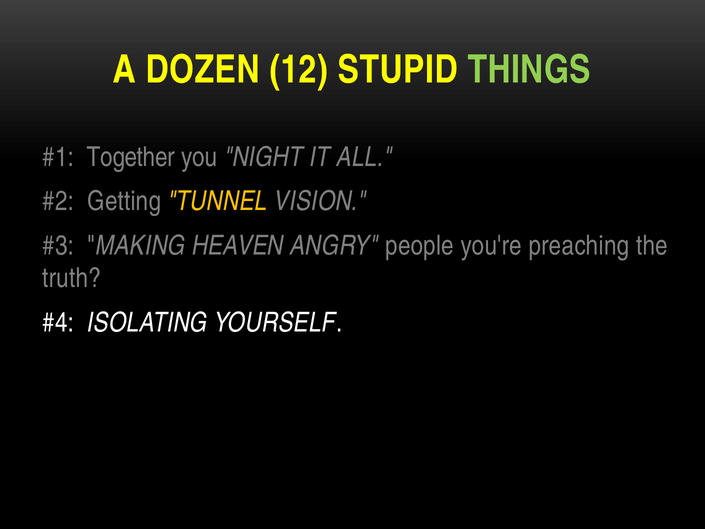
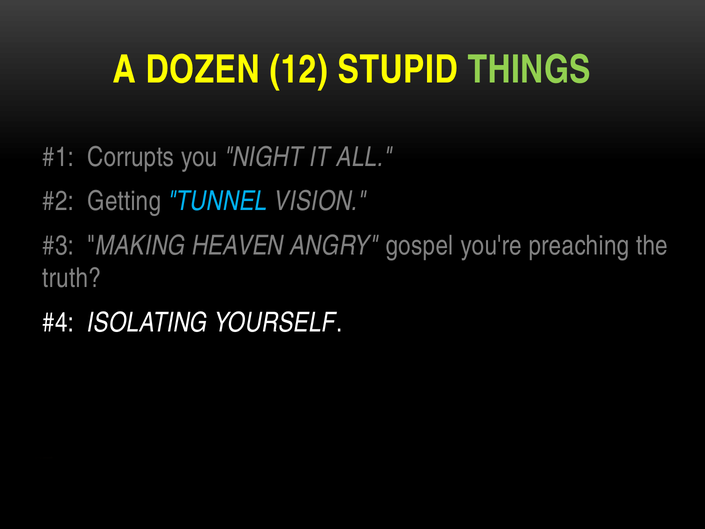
Together: Together -> Corrupts (131, 157)
TUNNEL colour: yellow -> light blue (218, 201)
people: people -> gospel (419, 245)
